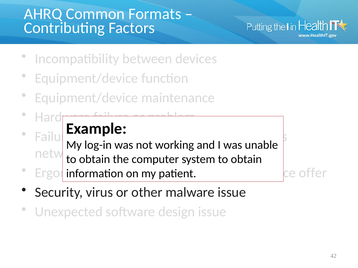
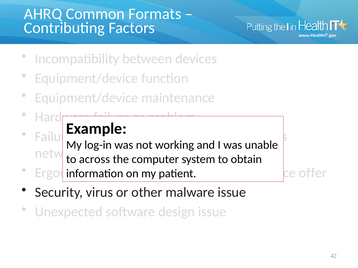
obtain: obtain -> across (95, 160)
